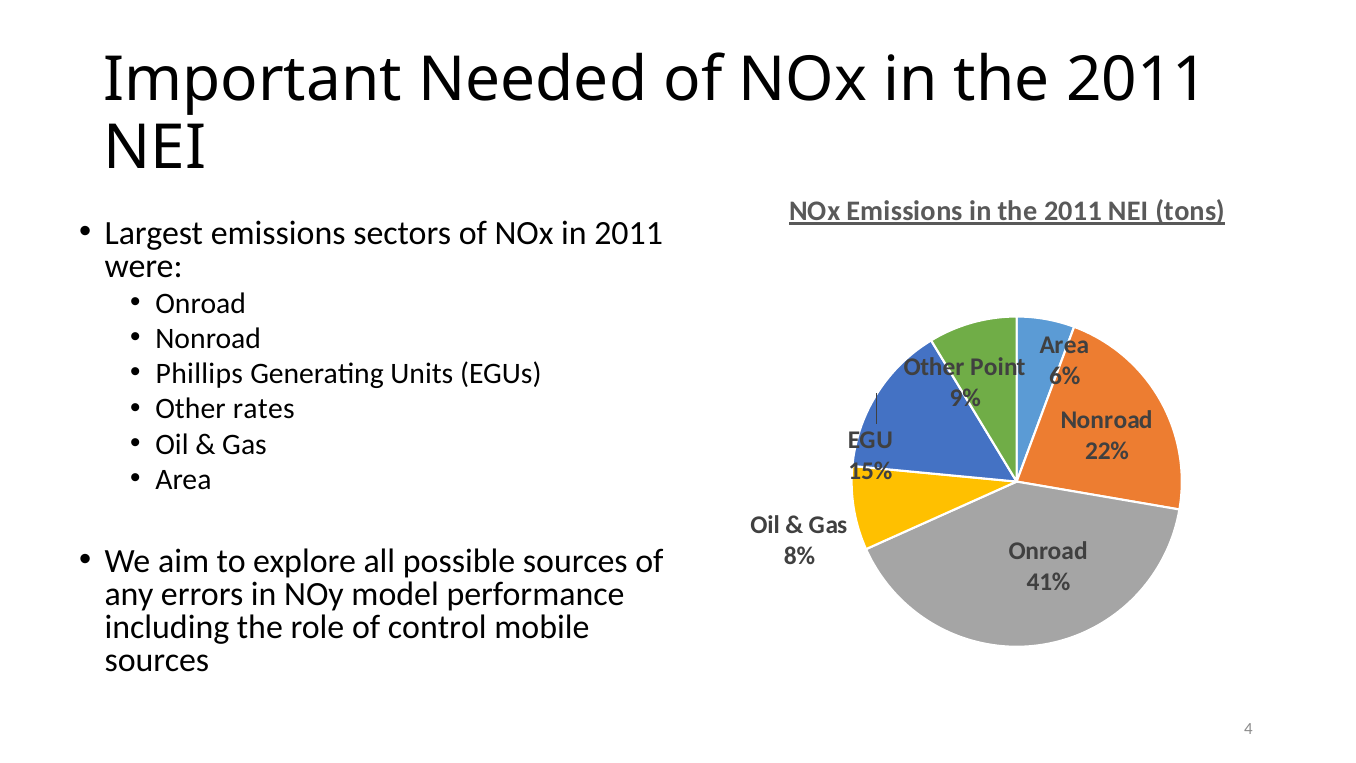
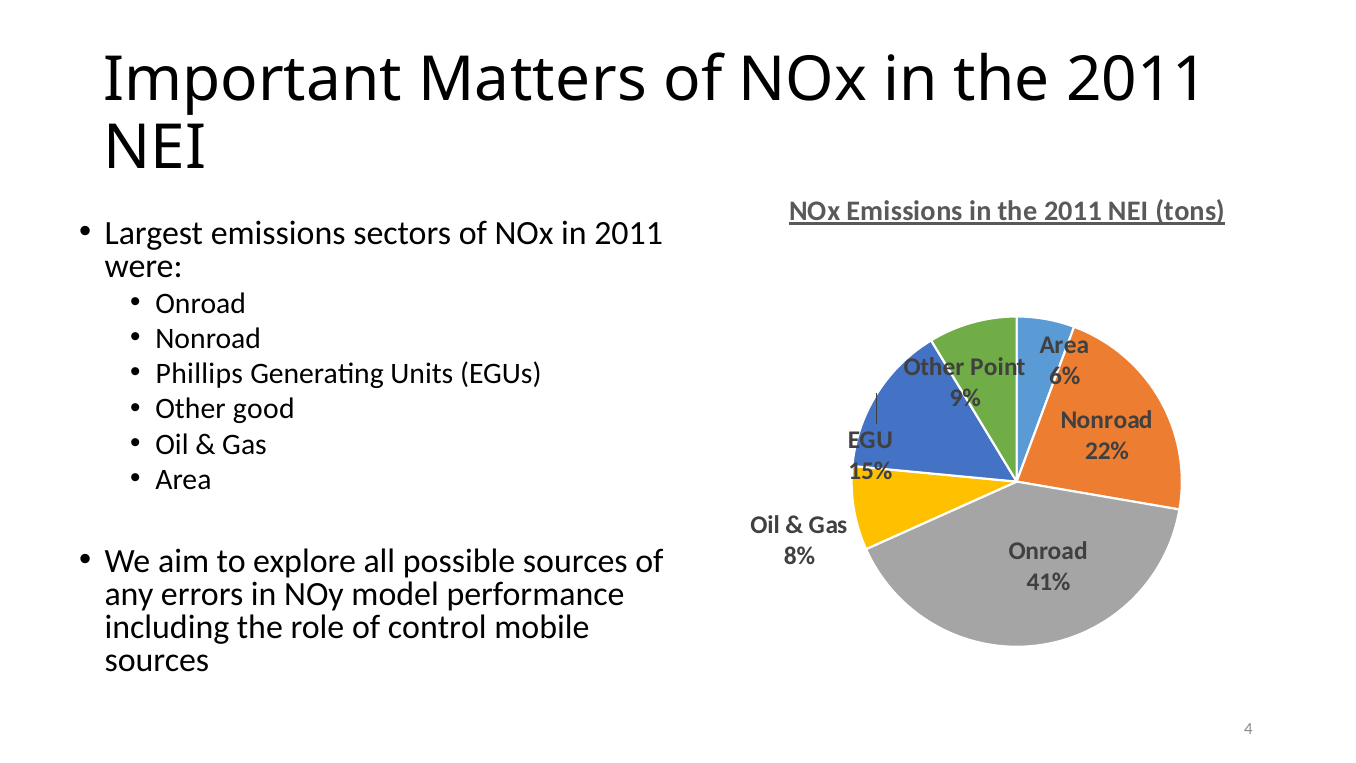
Needed: Needed -> Matters (533, 80)
rates: rates -> good (264, 409)
